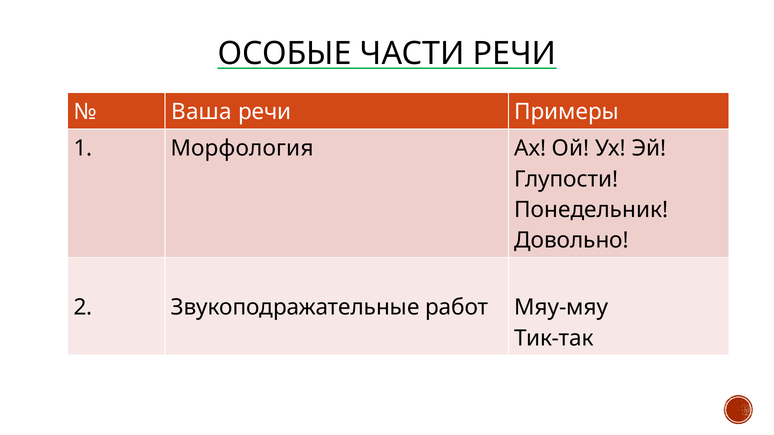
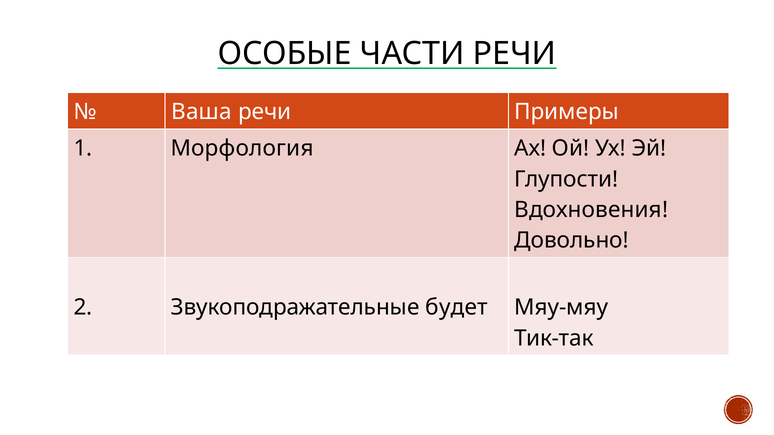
Понедельник: Понедельник -> Вдохновения (591, 210)
работ: работ -> будет (457, 308)
